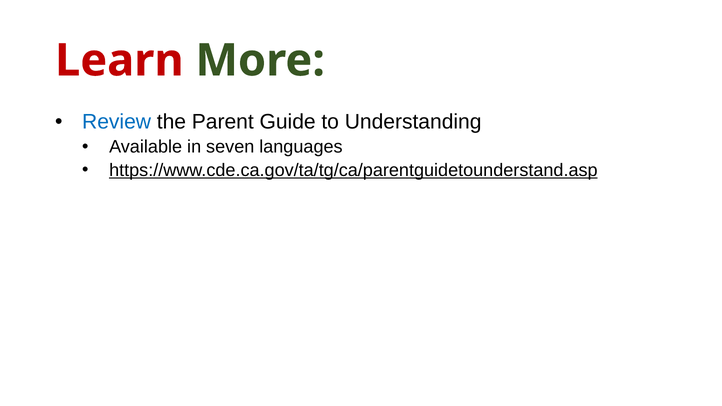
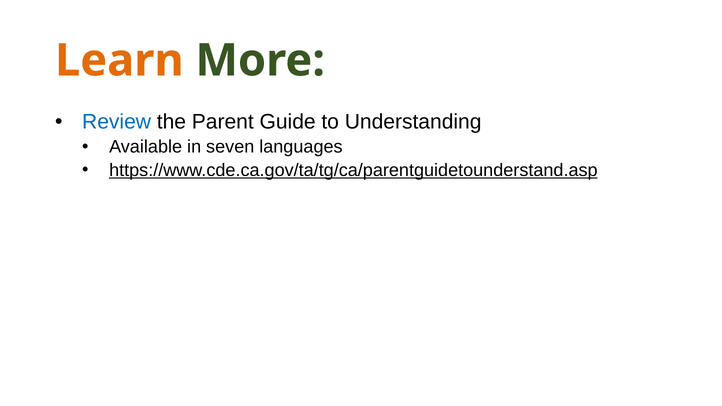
Learn colour: red -> orange (119, 61)
